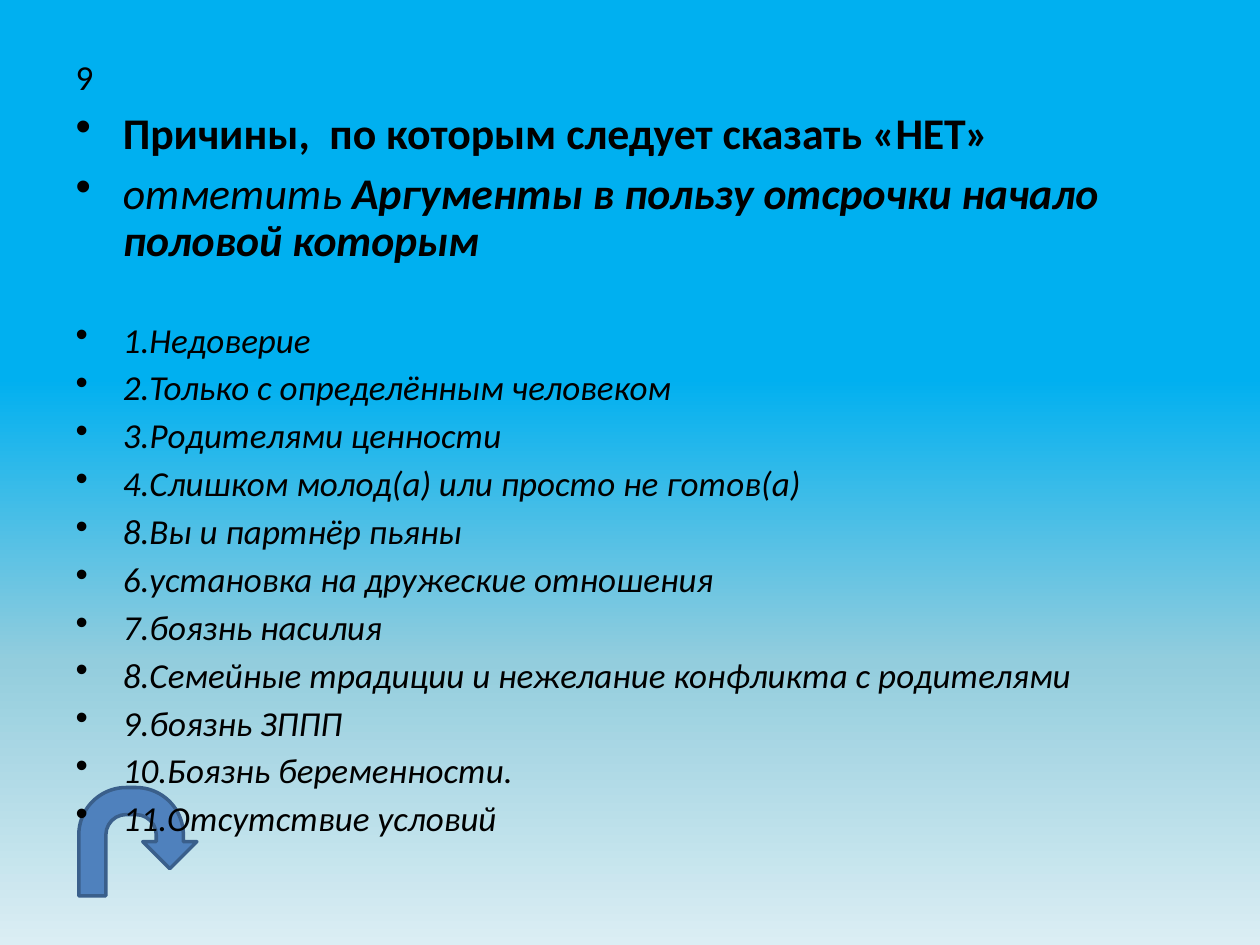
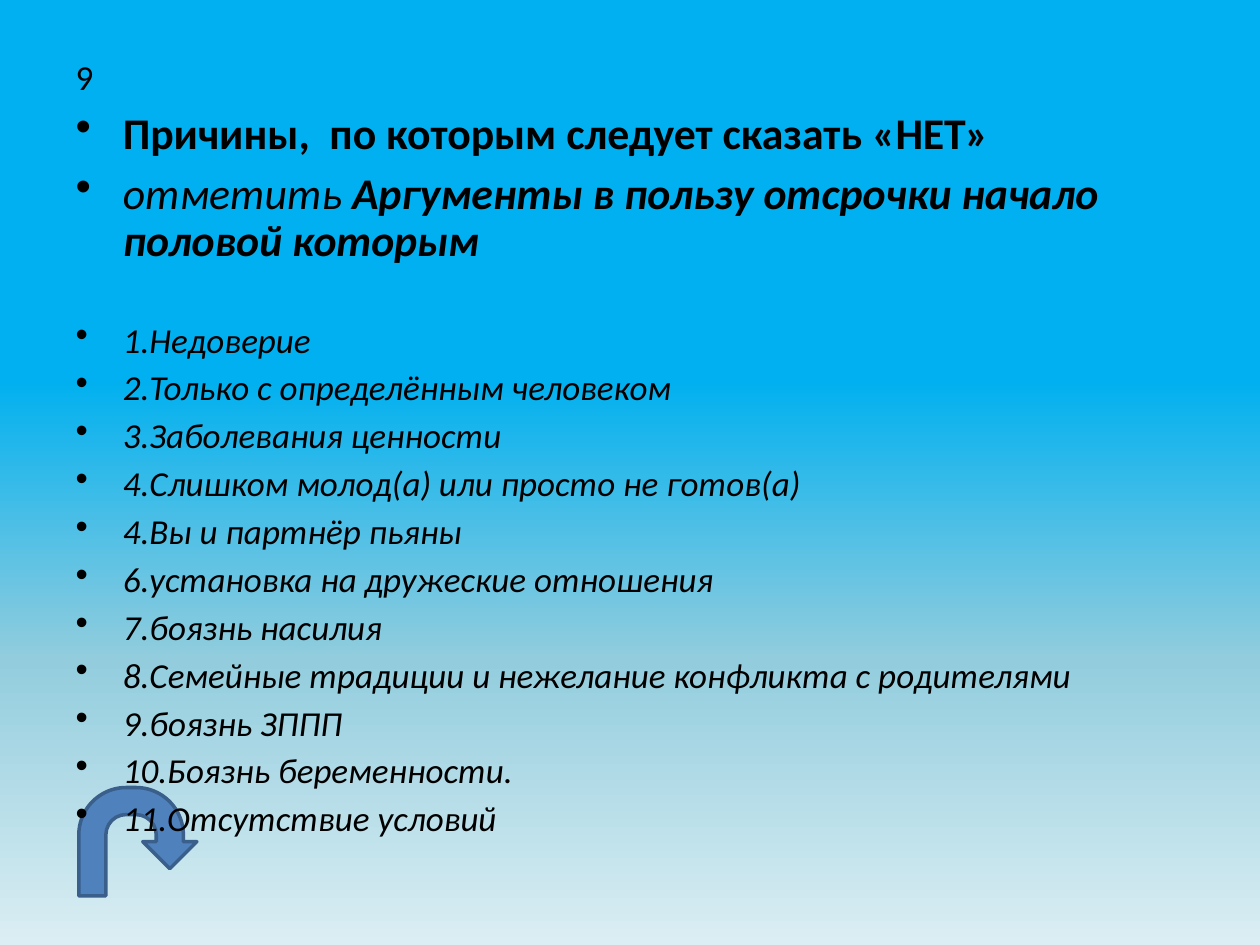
3.Родителями: 3.Родителями -> 3.Заболевания (233, 437)
8.Вы: 8.Вы -> 4.Вы (157, 533)
